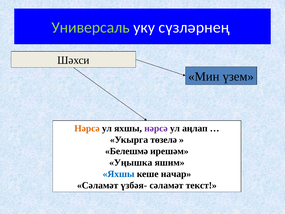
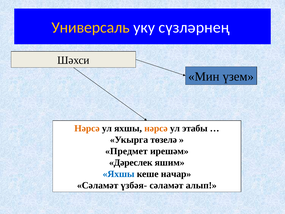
Универсаль colour: light green -> yellow (91, 27)
нәрсә colour: purple -> orange (156, 128)
аңлап: аңлап -> этабы (195, 128)
Белешмә: Белешмә -> Предмет (126, 151)
Уңышка: Уңышка -> Дәреслек (131, 162)
текст: текст -> алып (201, 185)
